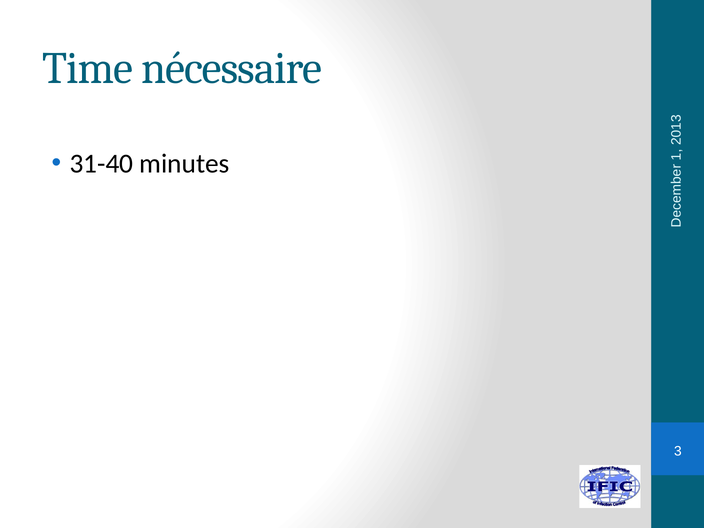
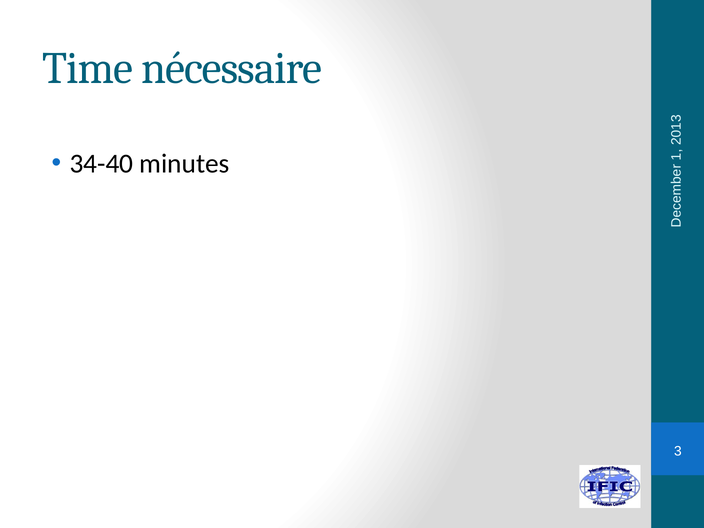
31-40: 31-40 -> 34-40 (101, 164)
